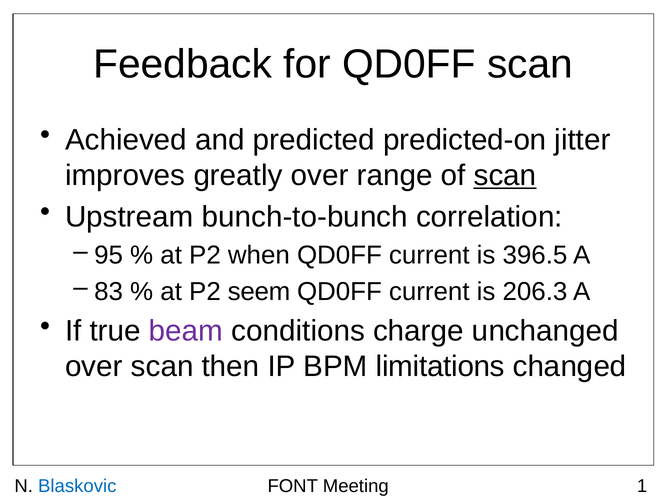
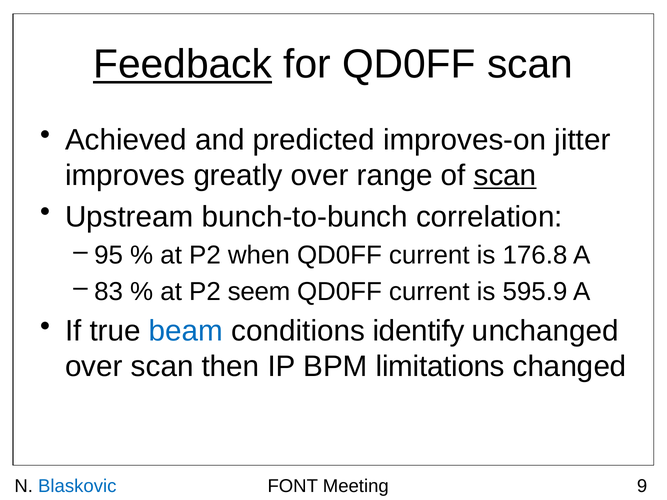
Feedback underline: none -> present (183, 65)
predicted-on: predicted-on -> improves-on (465, 140)
396.5: 396.5 -> 176.8 (535, 255)
206.3: 206.3 -> 595.9 (535, 292)
beam colour: purple -> blue (186, 331)
charge: charge -> identify (419, 331)
1: 1 -> 9 (642, 486)
